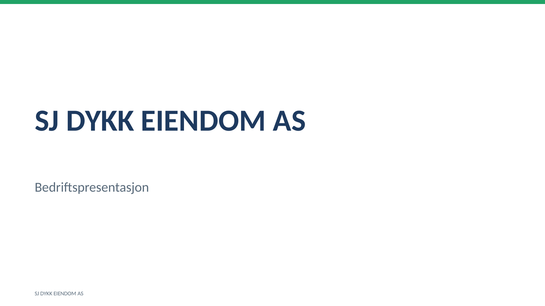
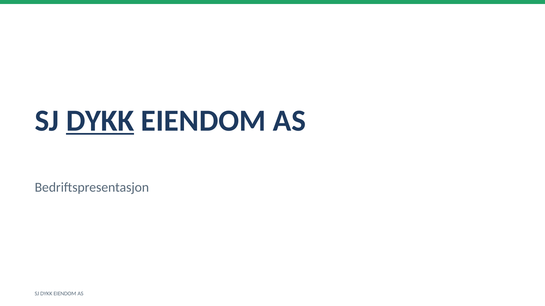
DYKK underline: none -> present (100, 121)
